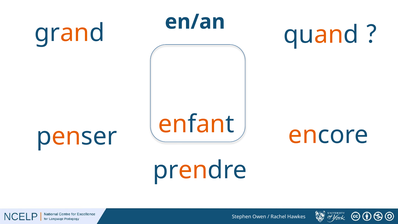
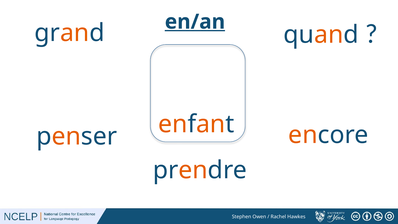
en/an underline: none -> present (195, 22)
